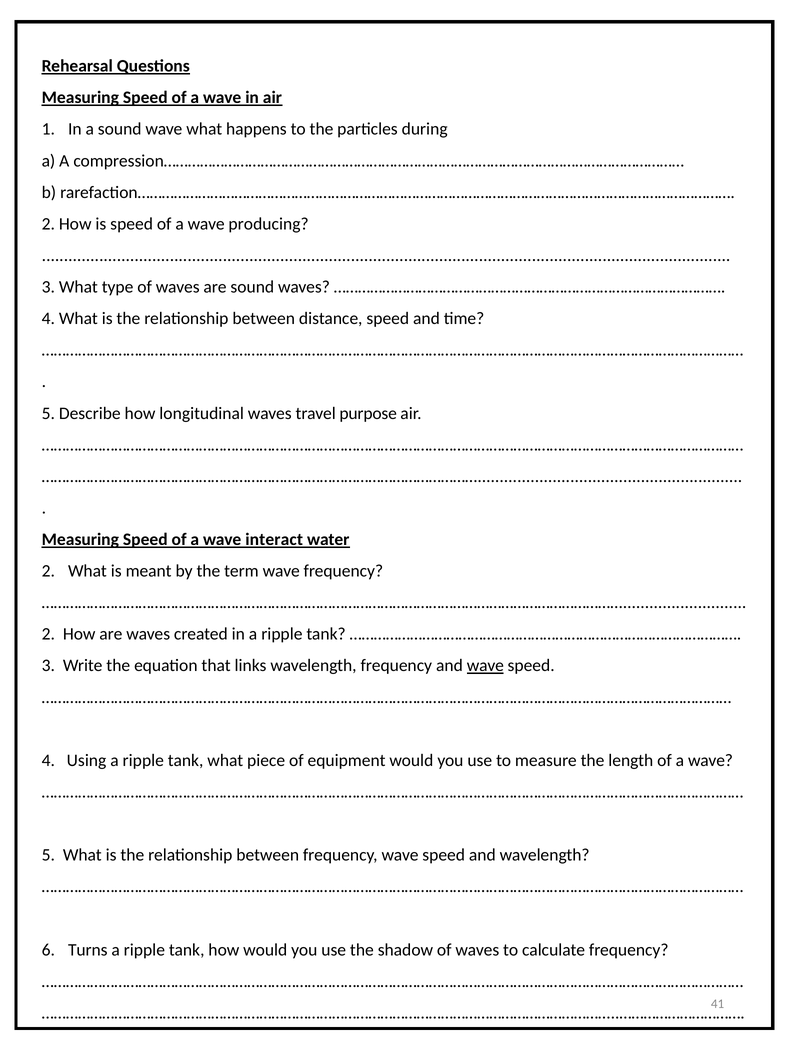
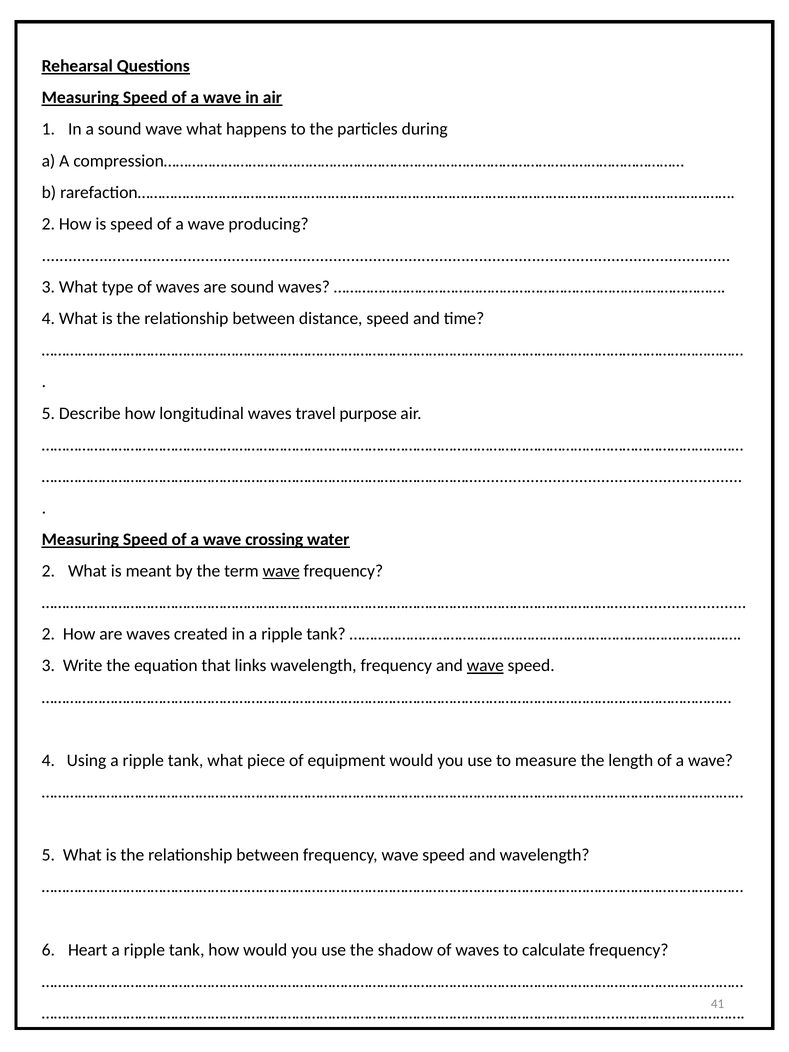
interact: interact -> crossing (274, 539)
wave underline: none -> present (281, 571)
Turns: Turns -> Heart (88, 950)
